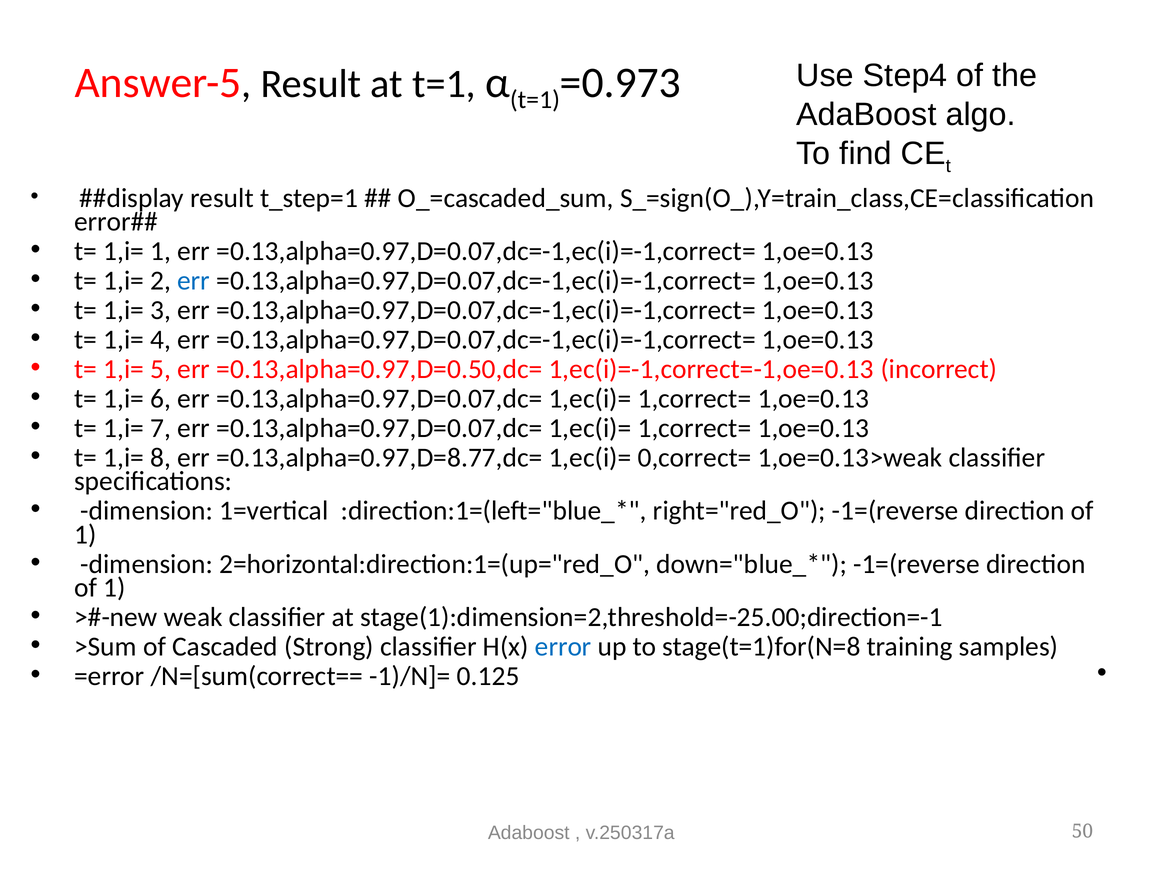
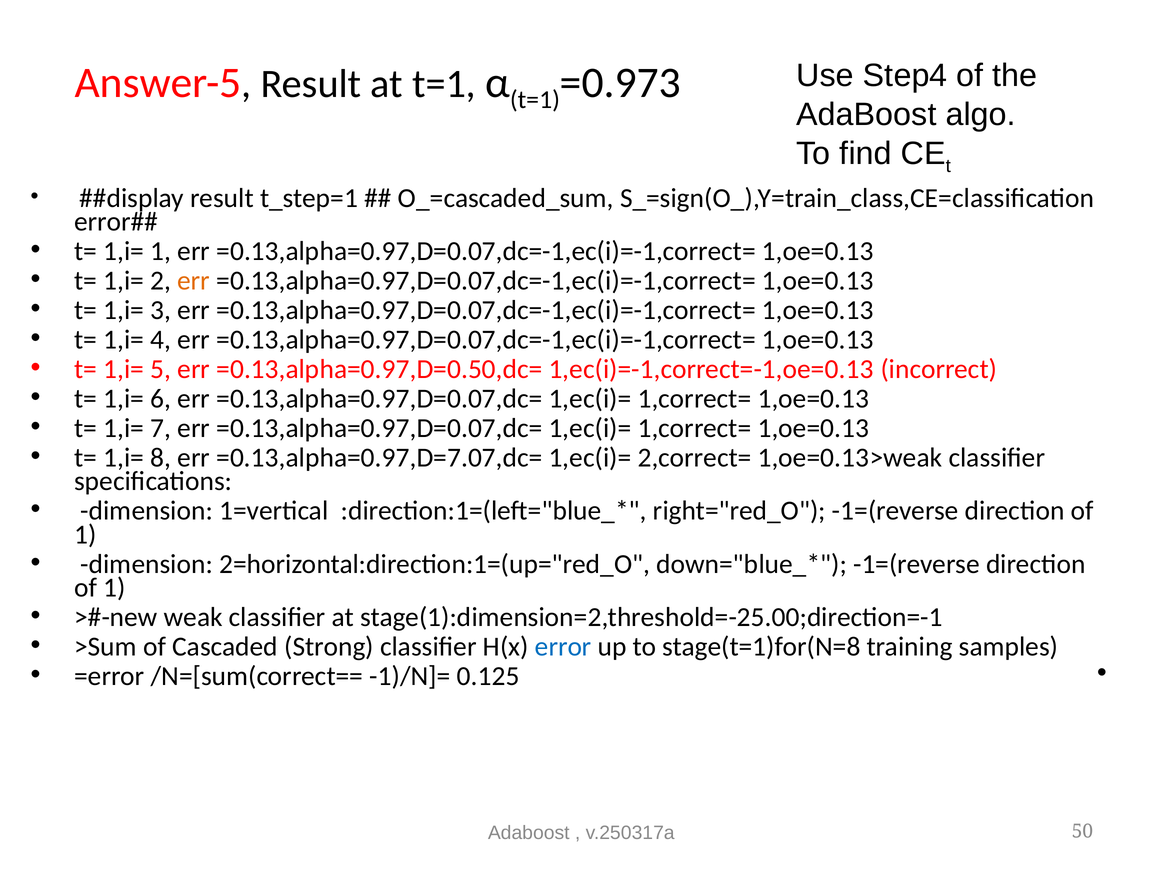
err colour: blue -> orange (194, 281)
=0.13,alpha=0.97,D=8.77,dc=: =0.13,alpha=0.97,D=8.77,dc= -> =0.13,alpha=0.97,D=7.07,dc= (379, 458)
0,correct=: 0,correct= -> 2,correct= (695, 458)
